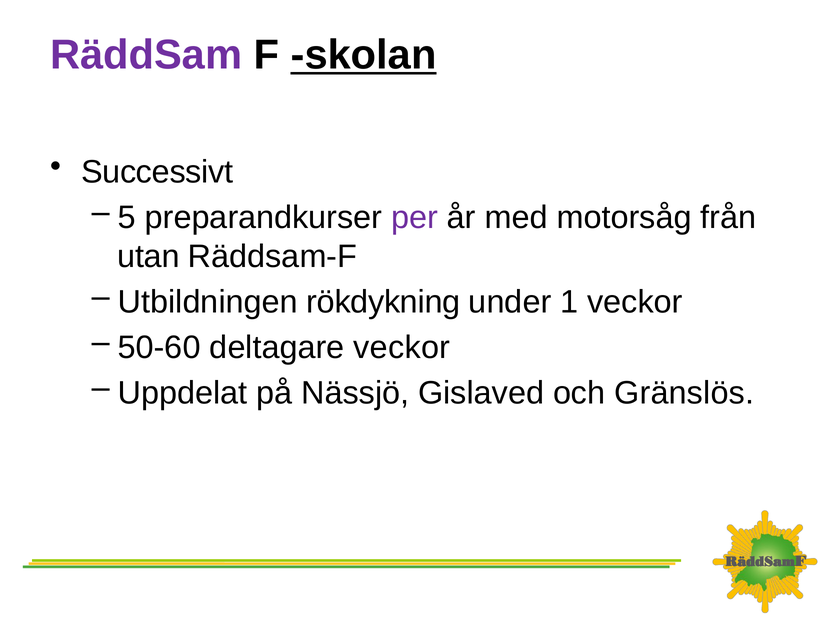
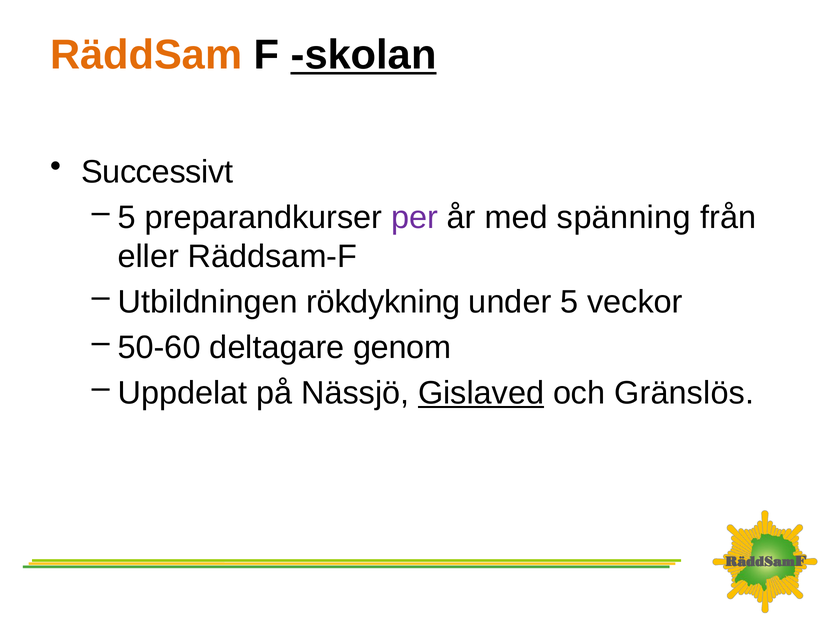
RäddSam colour: purple -> orange (146, 55)
motorsåg: motorsåg -> spänning (624, 217)
utan: utan -> eller (148, 256)
1: 1 -> 5 (569, 302)
deltagare veckor: veckor -> genom (402, 347)
Gislaved underline: none -> present (481, 393)
